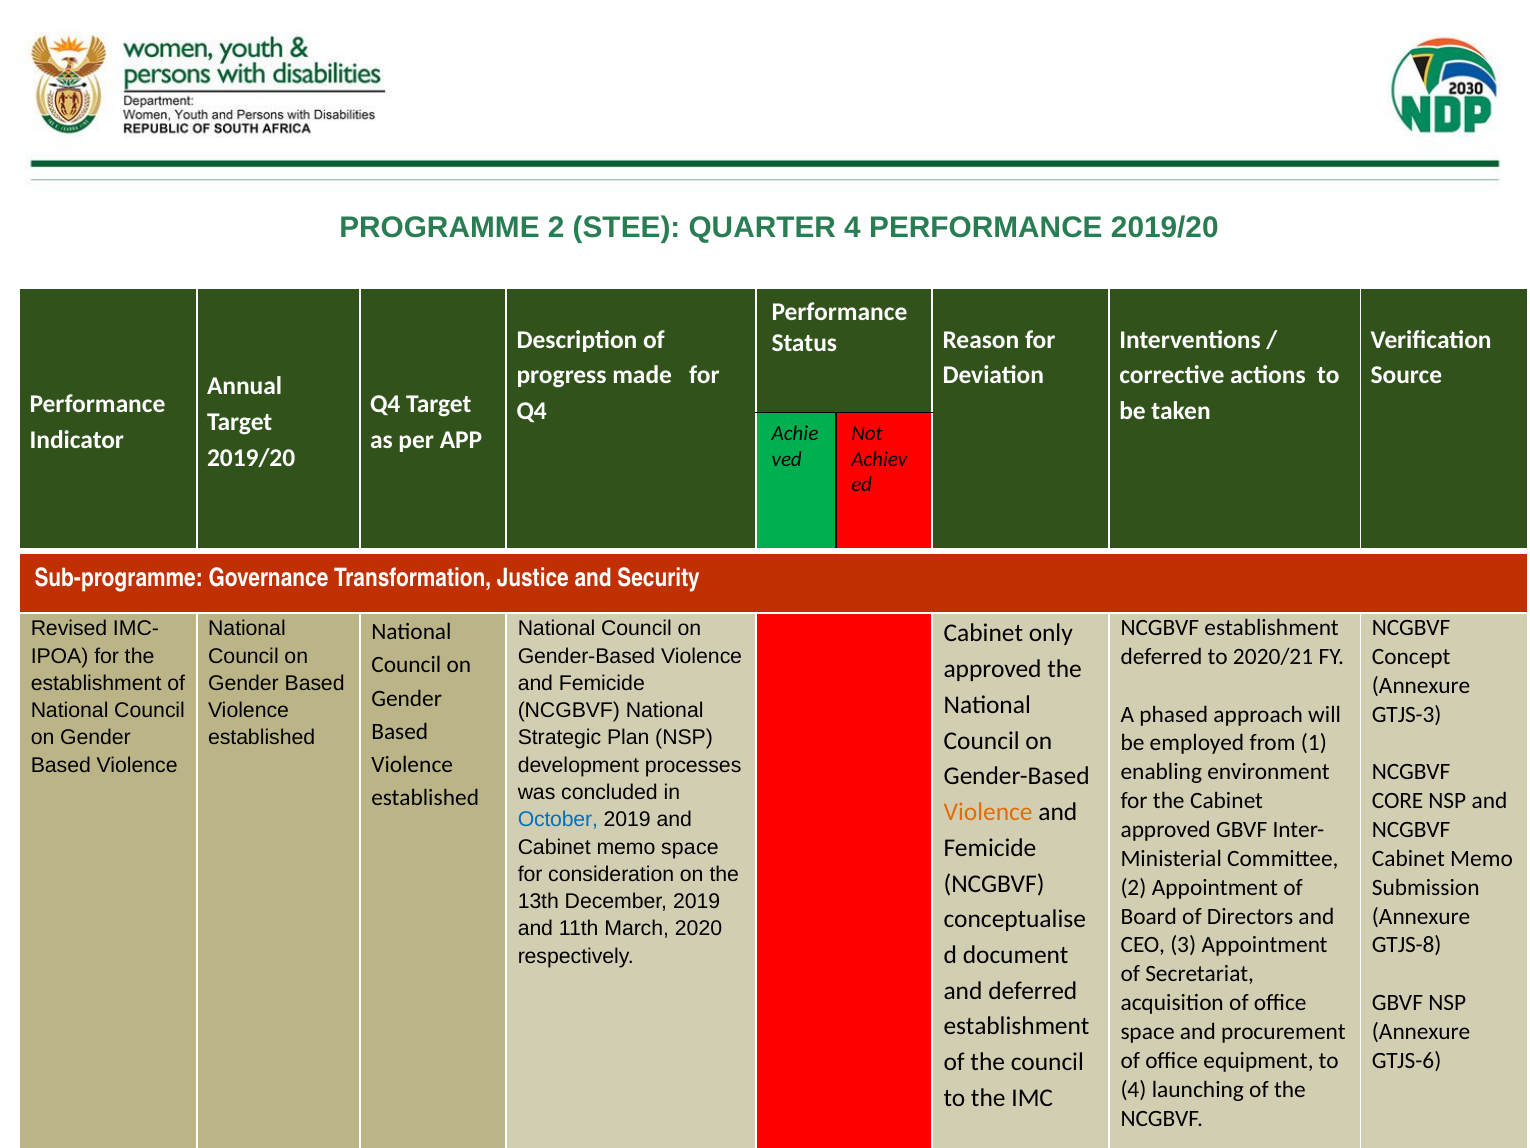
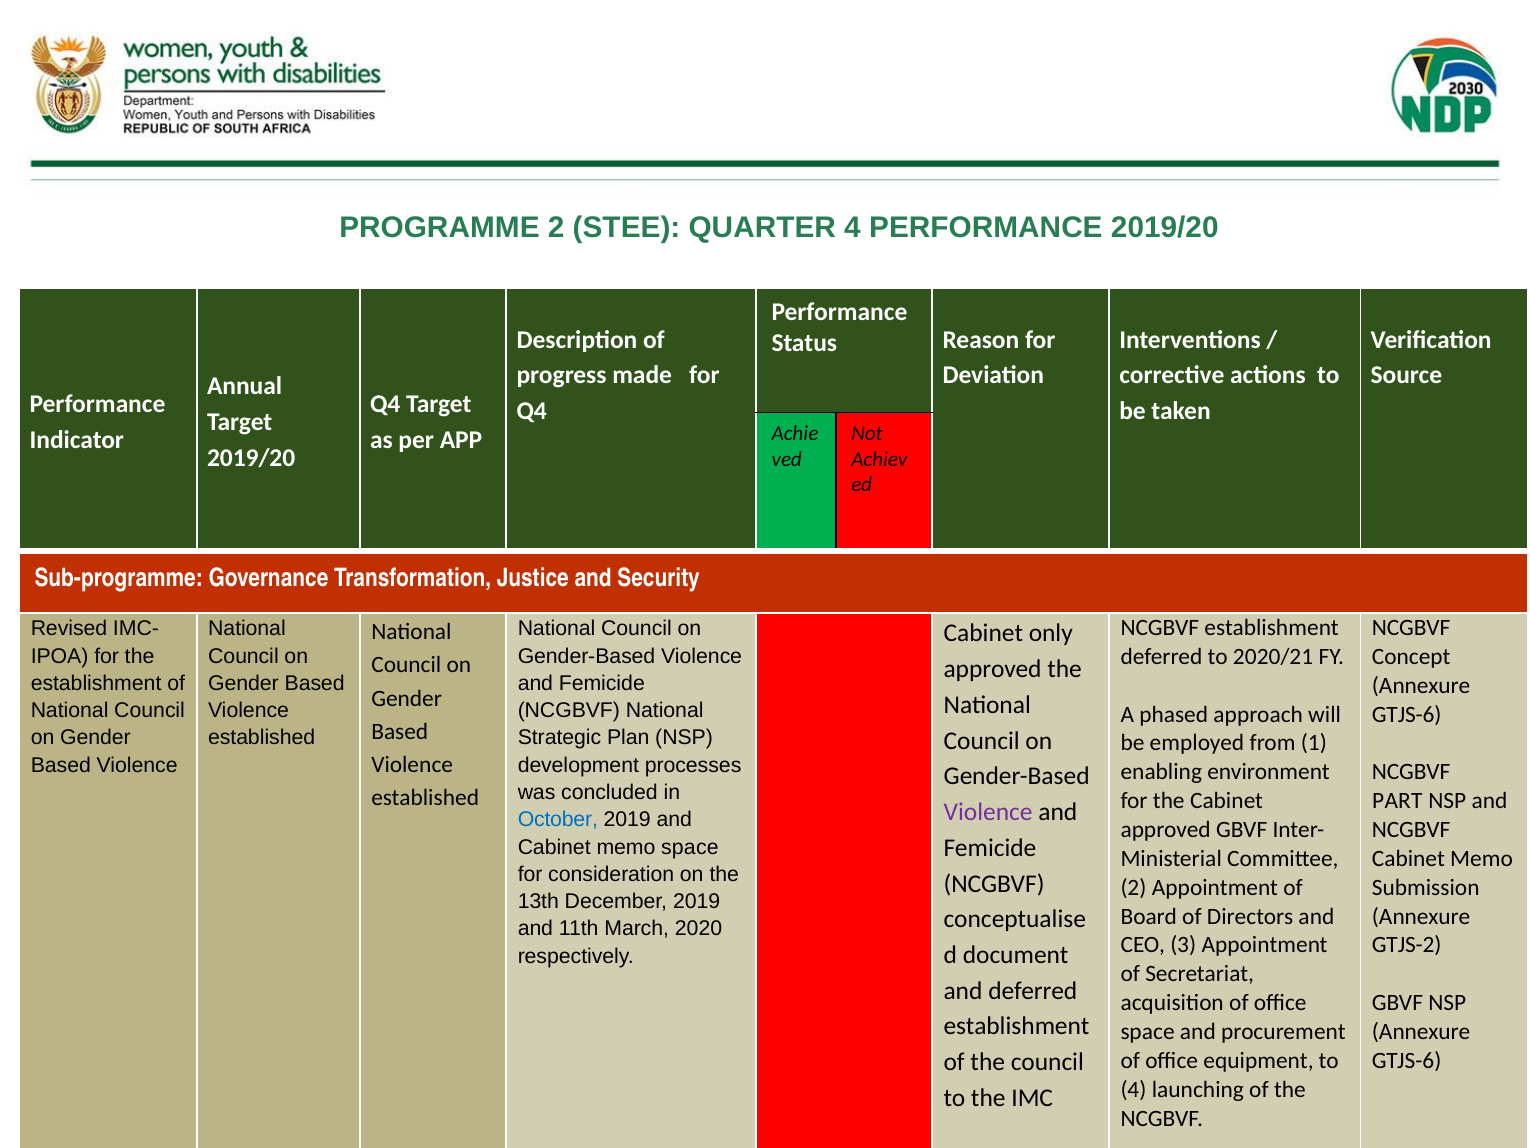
GTJS-3: GTJS-3 -> GTJS-6 (1407, 714)
CORE: CORE -> PART (1397, 801)
Violence colour: orange -> purple (988, 812)
GTJS-8: GTJS-8 -> GTJS-2 (1407, 945)
